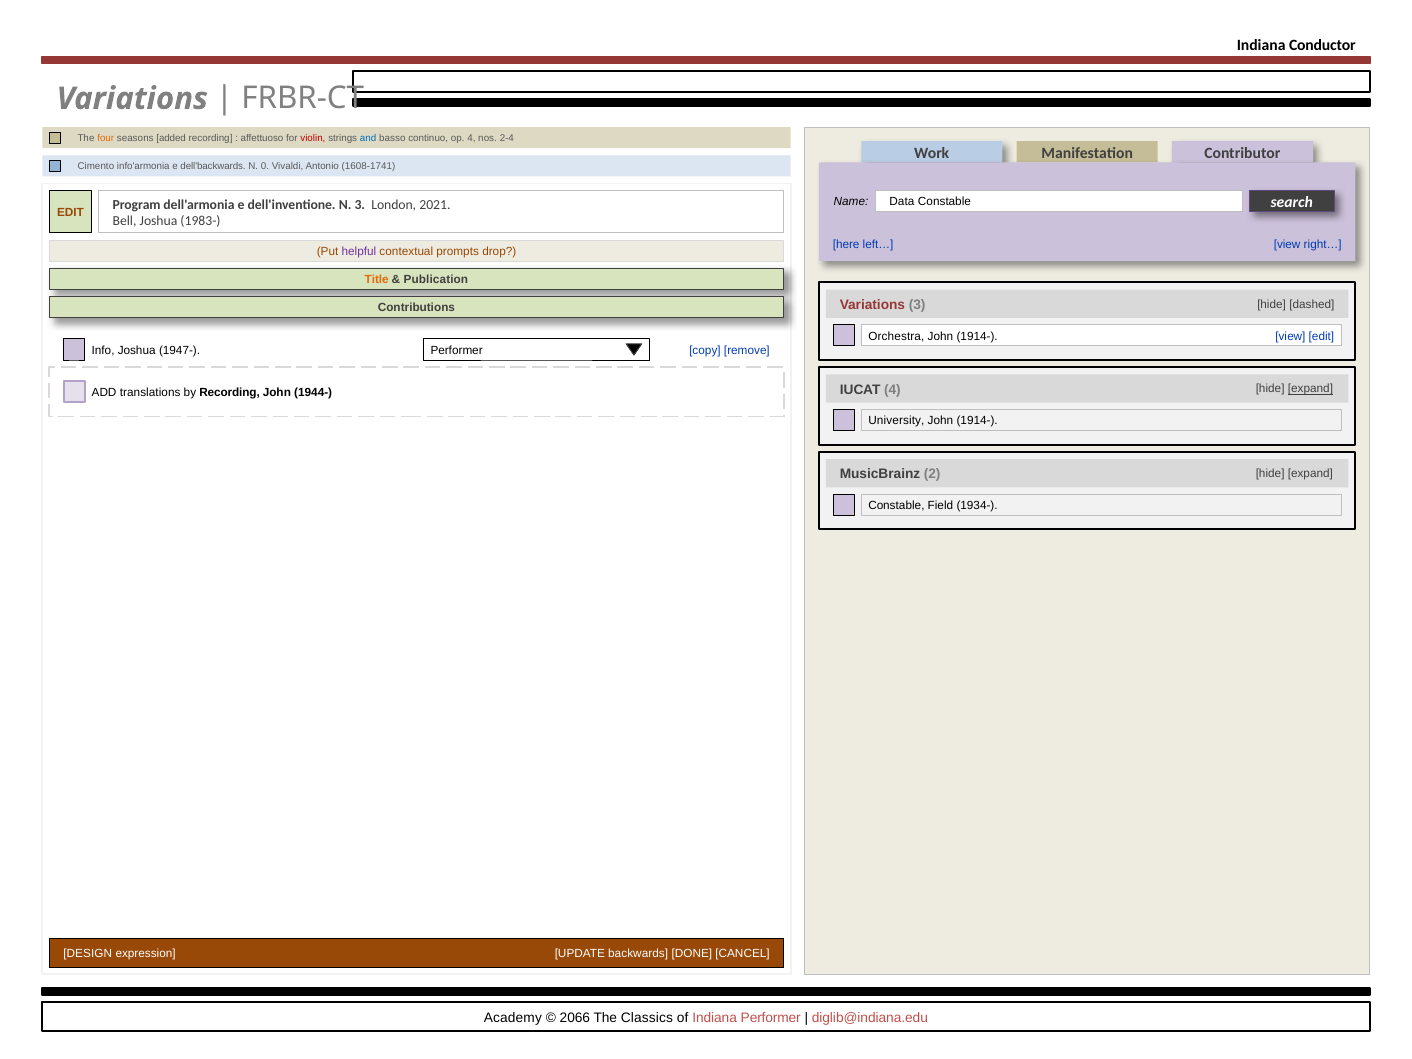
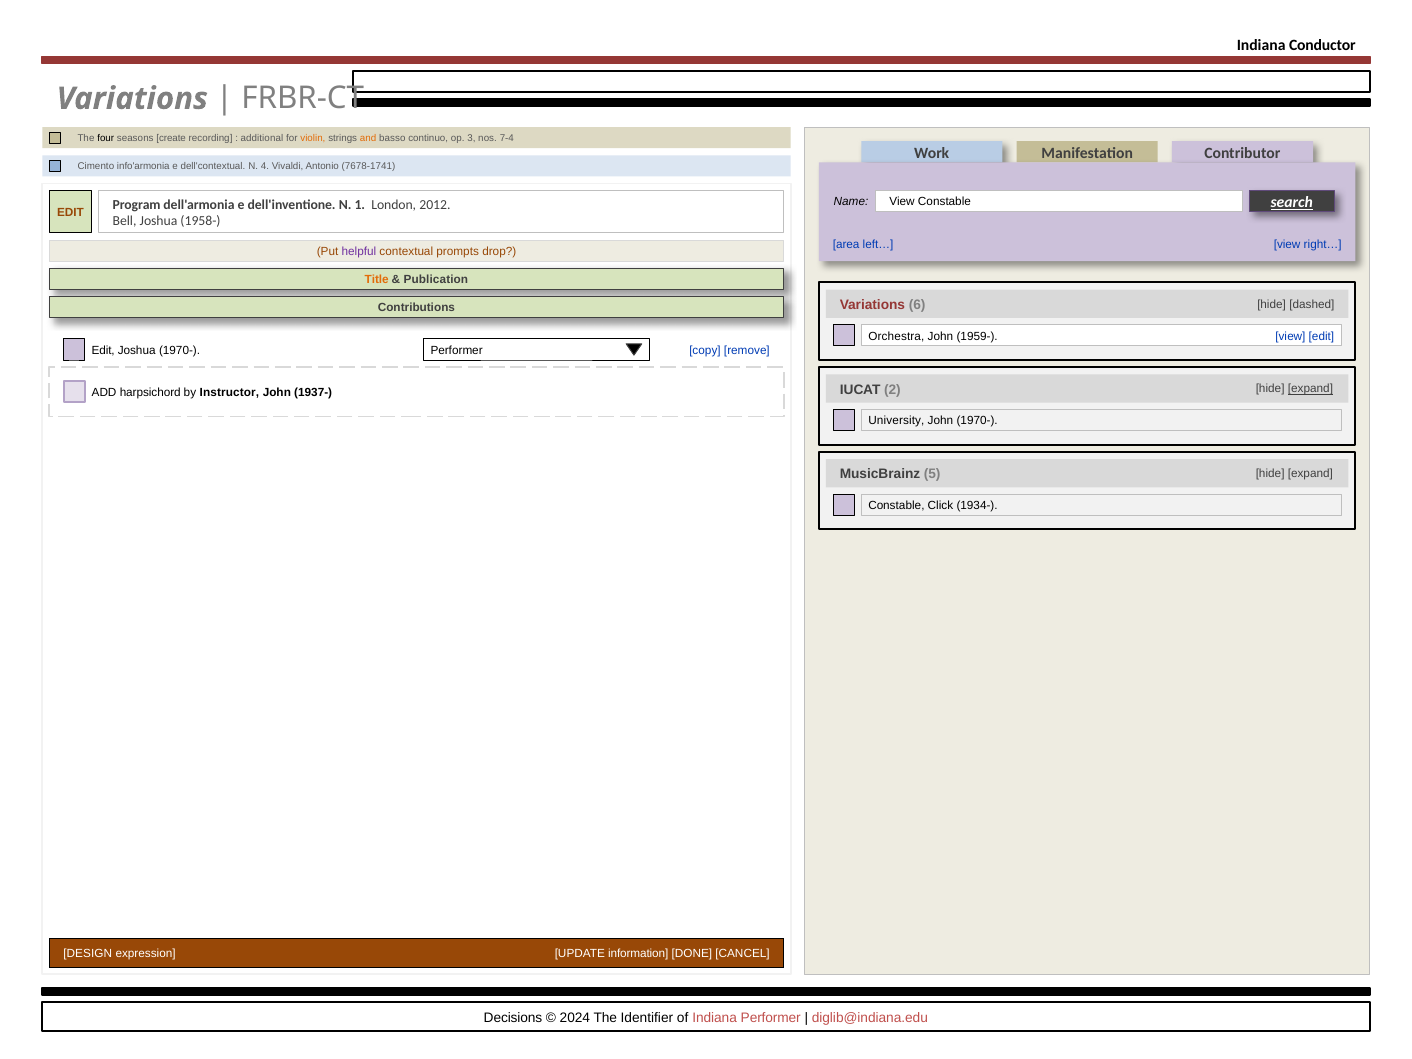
four colour: orange -> black (106, 138)
seasons added: added -> create (171, 138)
affettuoso: affettuoso -> additional (262, 138)
violin colour: red -> orange (313, 138)
and colour: blue -> orange (368, 138)
op 4: 4 -> 3 (471, 138)
2-4: 2-4 -> 7-4 (507, 138)
dell'backwards: dell'backwards -> dell'contextual (213, 167)
0: 0 -> 4 (265, 167)
1608-1741: 1608-1741 -> 7678-1741 (369, 167)
search underline: none -> present (1292, 202)
Name Data: Data -> View (902, 202)
N 3: 3 -> 1 (360, 204)
2021: 2021 -> 2012 (435, 204)
1983-: 1983- -> 1958- (201, 221)
here: here -> area (846, 244)
Variations 3: 3 -> 6 (917, 305)
1914-: 1914- -> 1959- (977, 336)
Info: Info -> Edit (103, 350)
Joshua 1947-: 1947- -> 1970- (180, 350)
IUCAT 4: 4 -> 2 (892, 389)
translations: translations -> harpsichord (150, 393)
by Recording: Recording -> Instructor (229, 393)
1944-: 1944- -> 1937- (313, 393)
1914-: 1914- -> 1970- (977, 421)
2: 2 -> 5 (932, 474)
Field: Field -> Click (940, 506)
backwards: backwards -> information (638, 954)
Academy: Academy -> Decisions (513, 1018)
2066: 2066 -> 2024 (575, 1018)
Classics: Classics -> Identifier (647, 1018)
